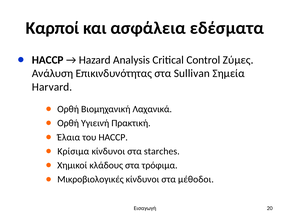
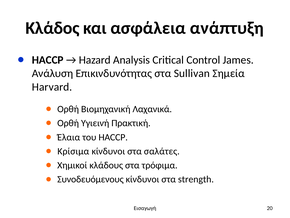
Καρποί: Καρποί -> Κλάδος (52, 28)
εδέσματα: εδέσματα -> ανάπτυξη (227, 28)
Ζύμες: Ζύμες -> James (238, 60)
starches: starches -> σαλάτες (162, 151)
Μικροβιολογικές: Μικροβιολογικές -> Συνοδευόμενους (90, 179)
μέθοδοι: μέθοδοι -> strength (196, 179)
